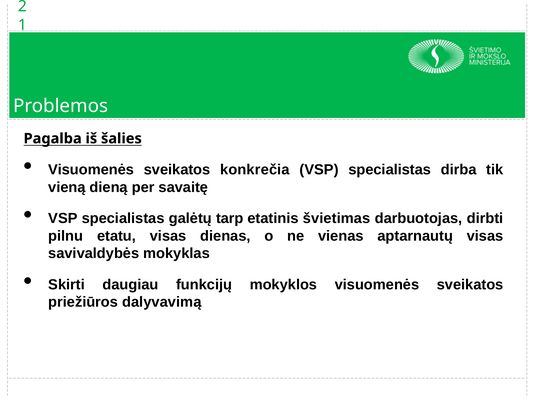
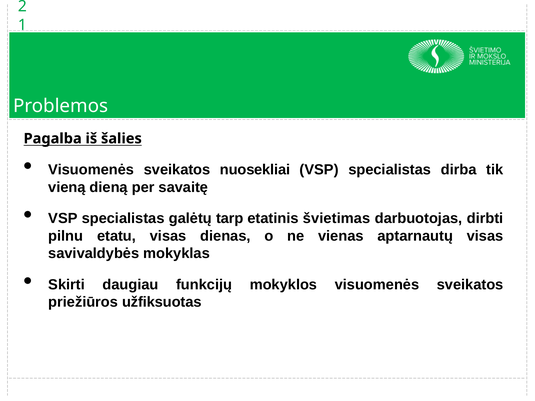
konkrečia: konkrečia -> nuosekliai (255, 170)
dalyvavimą: dalyvavimą -> užfiksuotas (162, 302)
